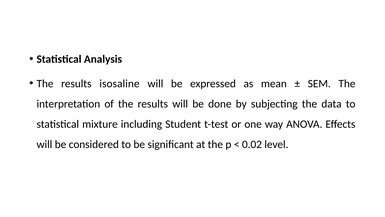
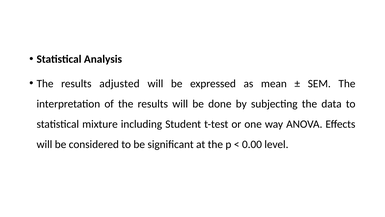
isosaline: isosaline -> adjusted (119, 83)
0.02: 0.02 -> 0.00 (252, 144)
